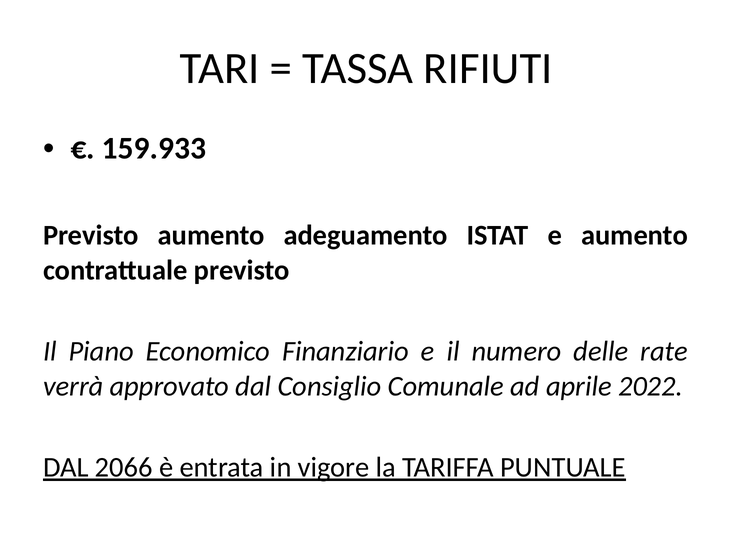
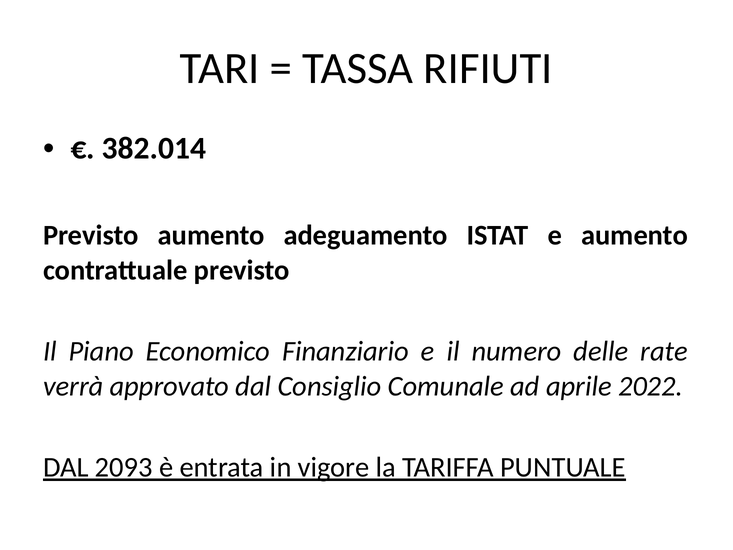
159.933: 159.933 -> 382.014 (154, 148)
2066: 2066 -> 2093 (124, 467)
